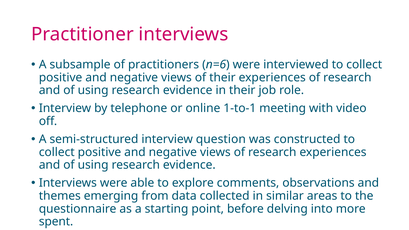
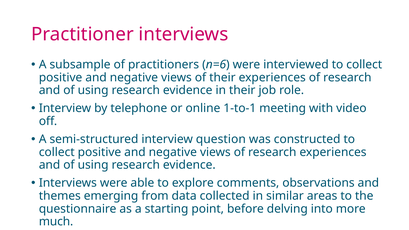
spent: spent -> much (56, 222)
